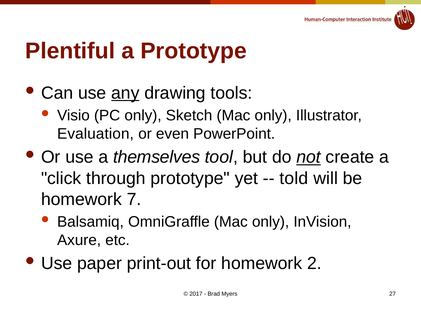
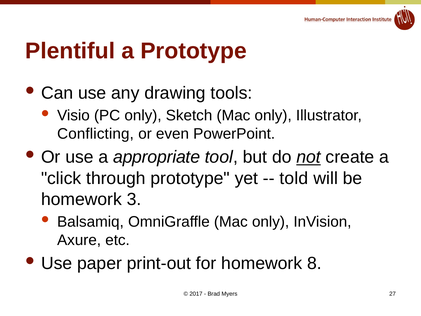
any underline: present -> none (125, 93)
Evaluation: Evaluation -> Conflicting (95, 134)
themselves: themselves -> appropriate (157, 157)
7: 7 -> 3 (134, 199)
2: 2 -> 8 (314, 263)
